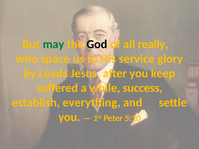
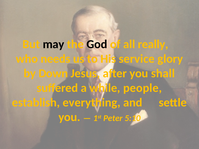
may colour: green -> black (53, 44)
space: space -> needs (55, 59)
Leads: Leads -> Down (53, 74)
keep: keep -> shall (163, 74)
success: success -> people (143, 88)
